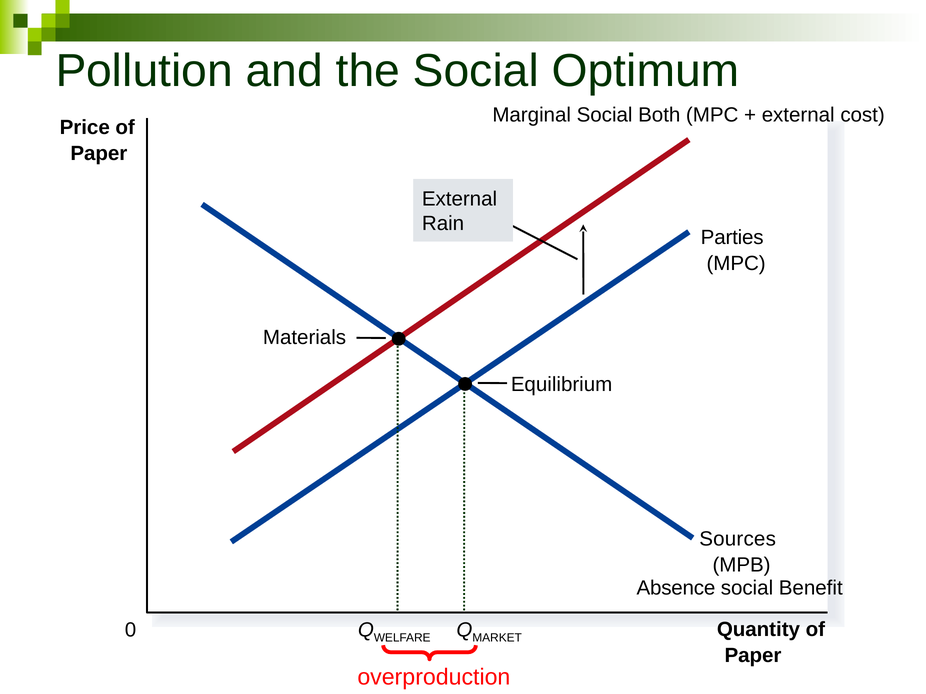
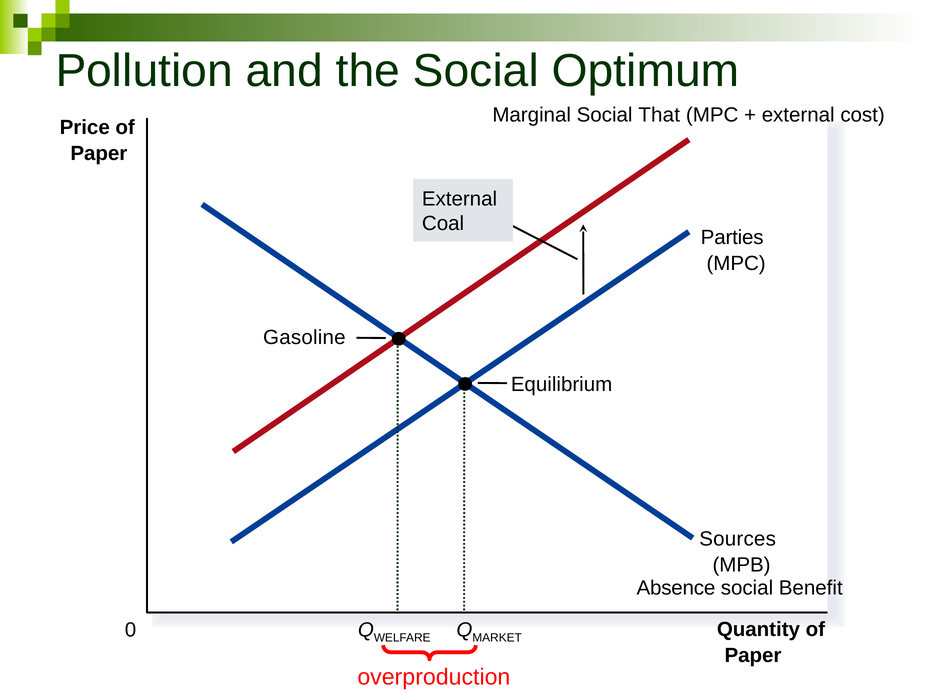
Both: Both -> That (659, 115)
Rain: Rain -> Coal (443, 224)
Materials: Materials -> Gasoline (304, 338)
